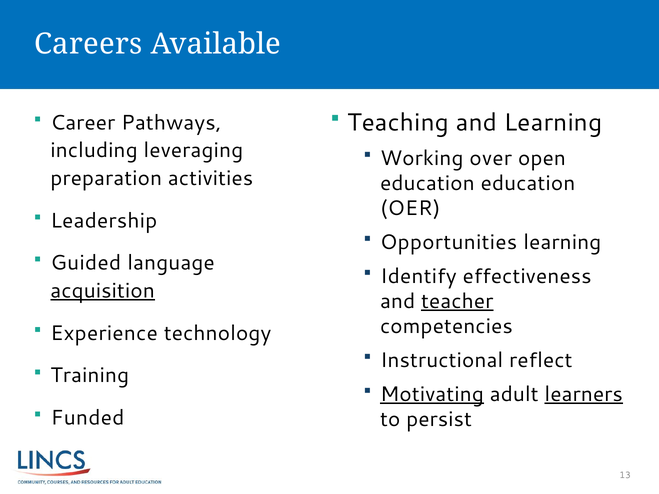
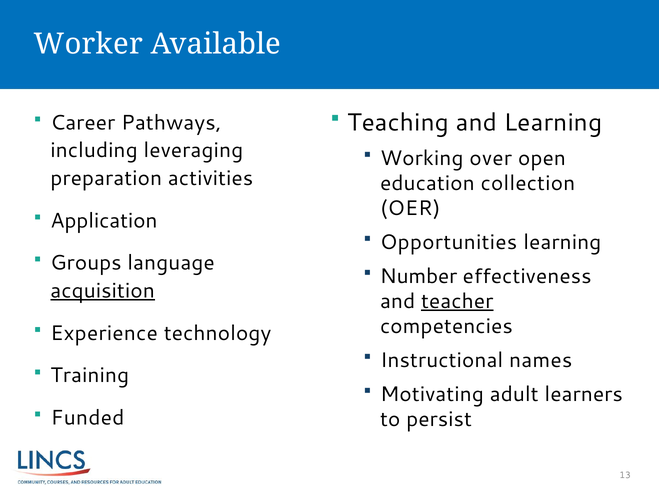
Careers: Careers -> Worker (88, 44)
education education: education -> collection (528, 183)
Leadership: Leadership -> Application (104, 221)
Guided: Guided -> Groups (86, 263)
Identify: Identify -> Number (419, 276)
reflect: reflect -> names (541, 360)
Motivating underline: present -> none (432, 394)
learners underline: present -> none (584, 394)
